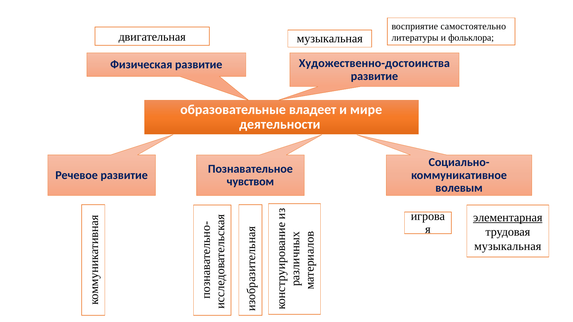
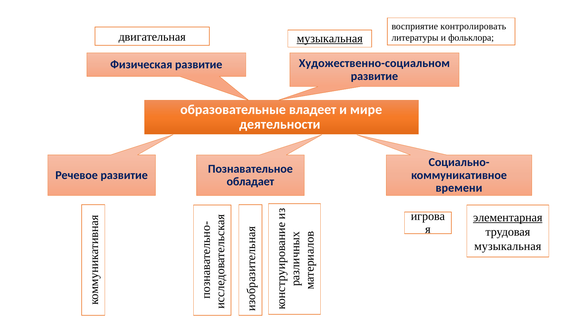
самостоятельно: самостоятельно -> контролировать (473, 26)
музыкальная underline: none -> present (330, 39)
Художественно-достоинства: Художественно-достоинства -> Художественно-социальном (374, 63)
чувством: чувством -> обладает (250, 182)
волевым: волевым -> времени (459, 188)
